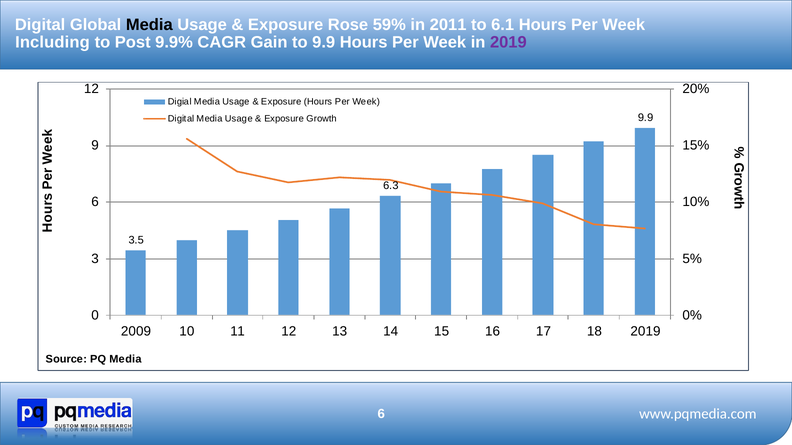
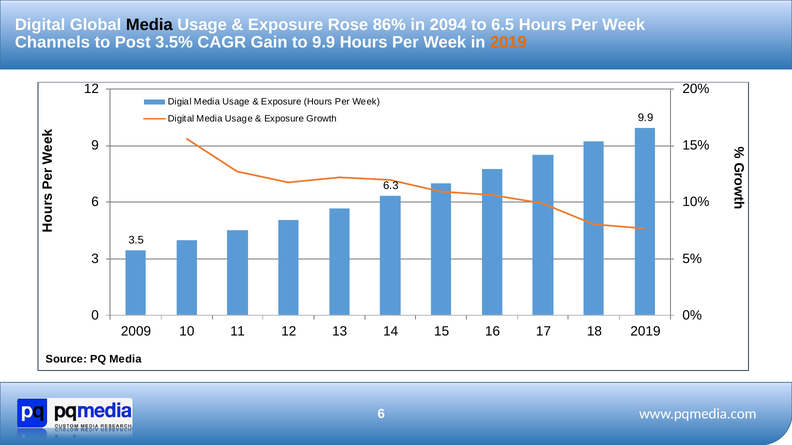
59%: 59% -> 86% (389, 25)
2011: 2011 -> 2094 (448, 25)
6.1: 6.1 -> 6.5 (503, 25)
Including: Including -> Channels (52, 43)
9.9%: 9.9% -> 3.5% (174, 43)
2019 colour: purple -> orange (508, 43)
